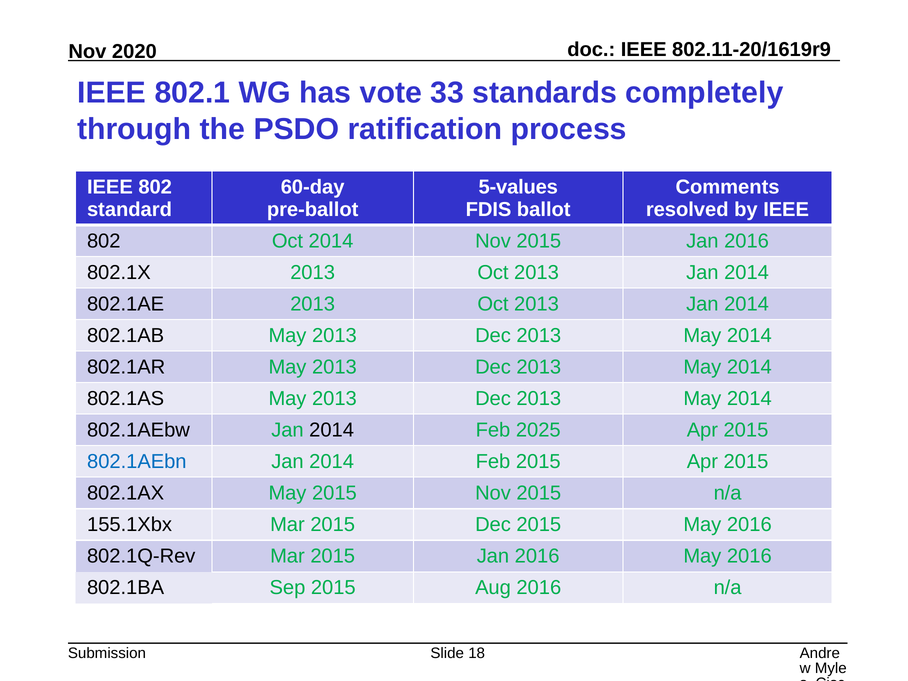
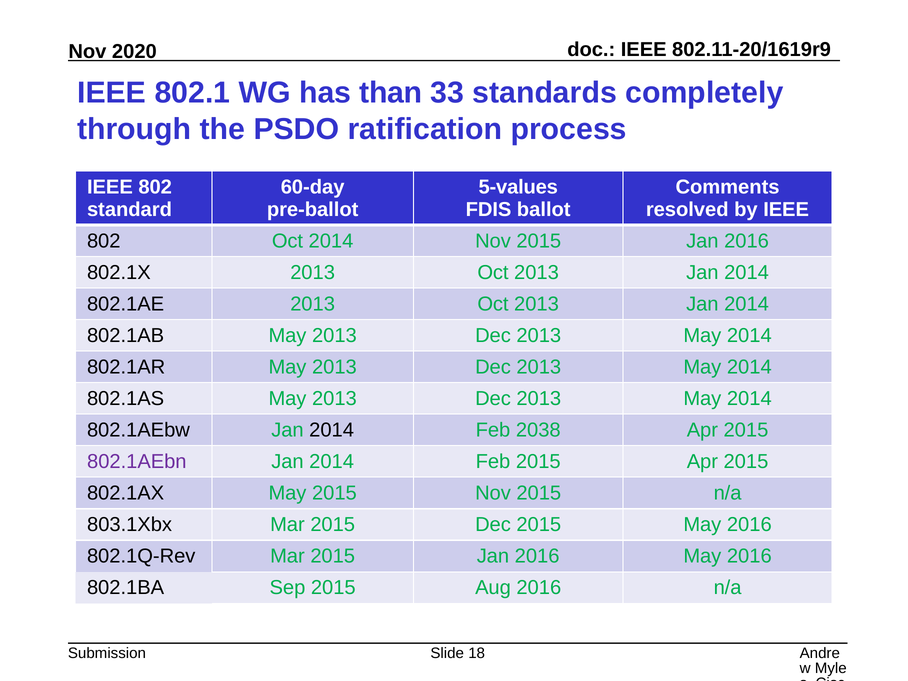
vote: vote -> than (391, 93)
2025: 2025 -> 2038 (538, 430)
802.1AEbn colour: blue -> purple (137, 462)
155.1Xbx: 155.1Xbx -> 803.1Xbx (130, 525)
